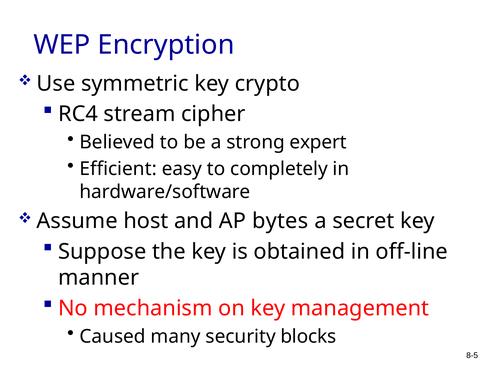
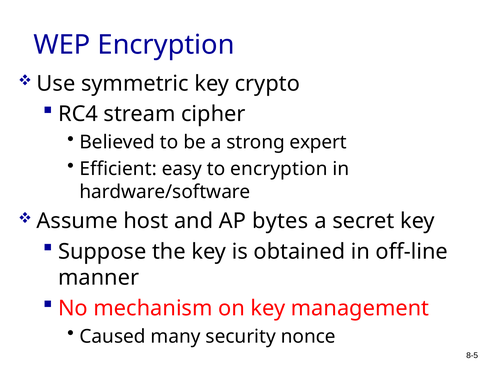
to completely: completely -> encryption (279, 169)
blocks: blocks -> nonce (308, 337)
